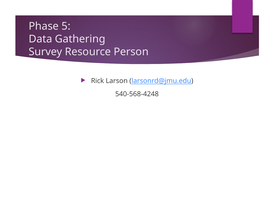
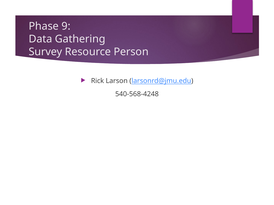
5: 5 -> 9 (66, 26)
